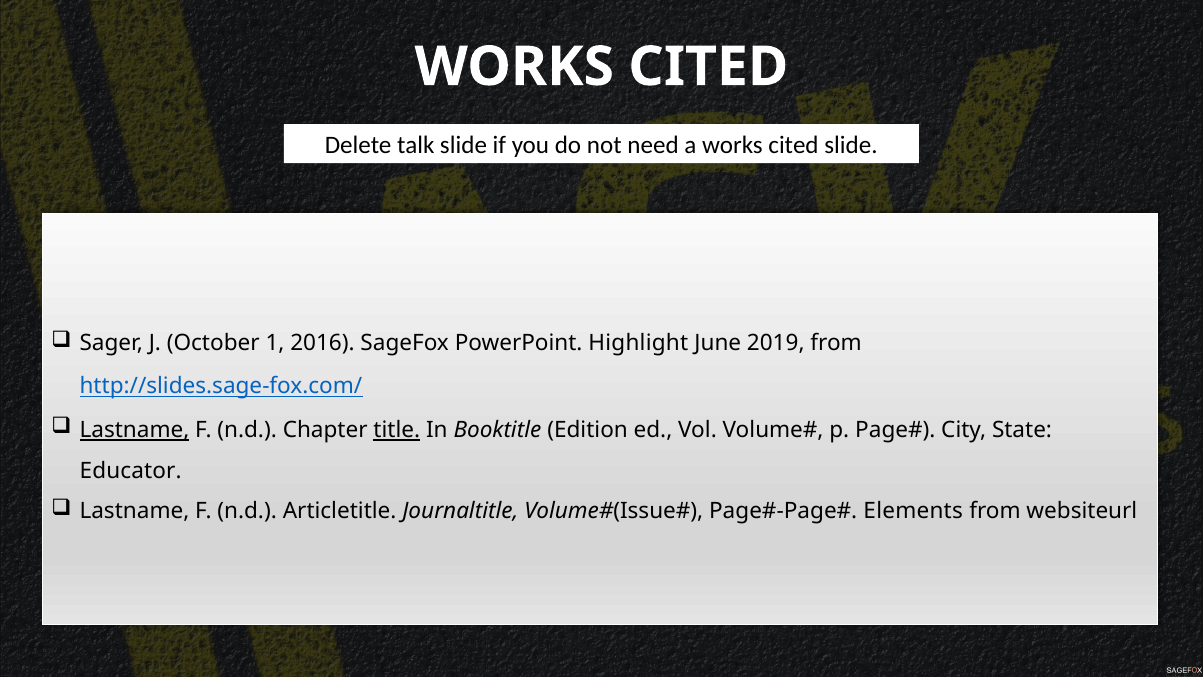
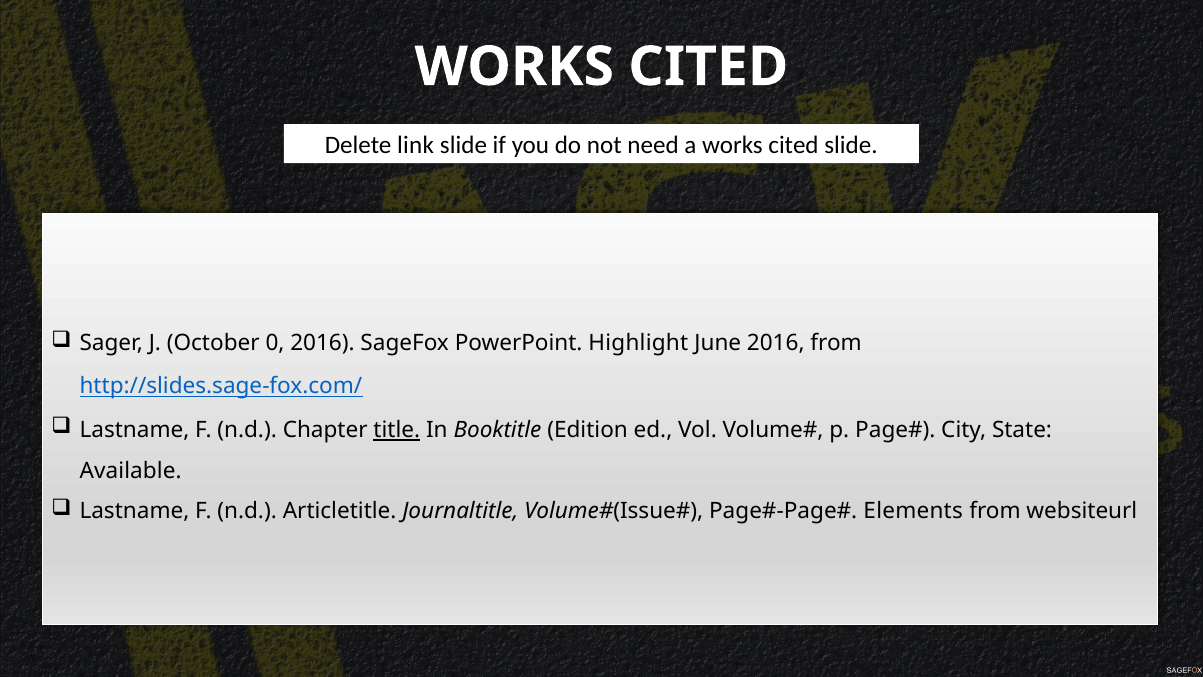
talk: talk -> link (416, 145)
1: 1 -> 0 (275, 343)
June 2019: 2019 -> 2016 (776, 343)
Lastname underline: present -> none (134, 430)
Educator: Educator -> Available (131, 471)
